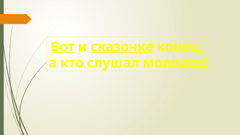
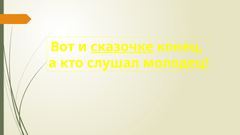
Вот underline: present -> none (62, 47)
